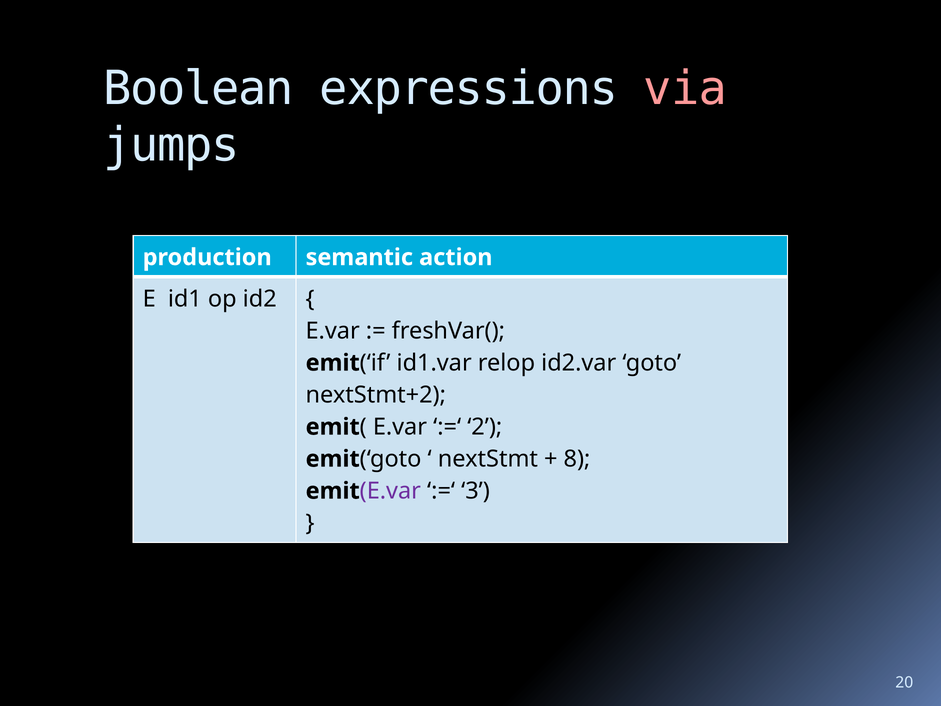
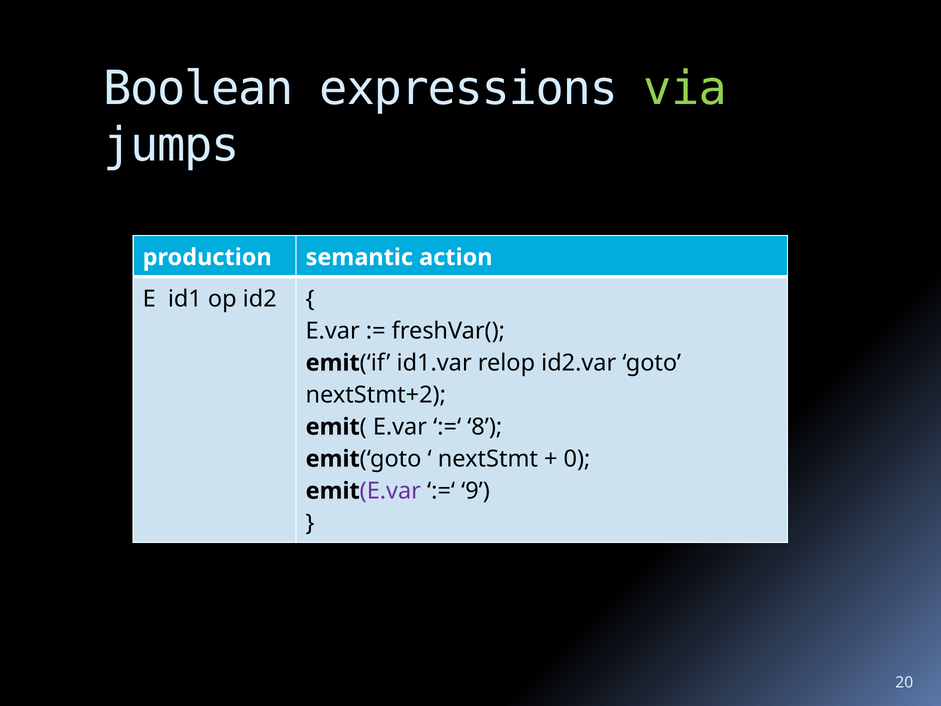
via colour: pink -> light green (685, 89)
2: 2 -> 8 (485, 427)
8: 8 -> 0 (577, 459)
3: 3 -> 9 (476, 491)
